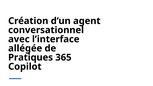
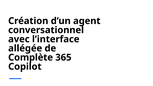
Pratiques: Pratiques -> Complète (31, 57)
